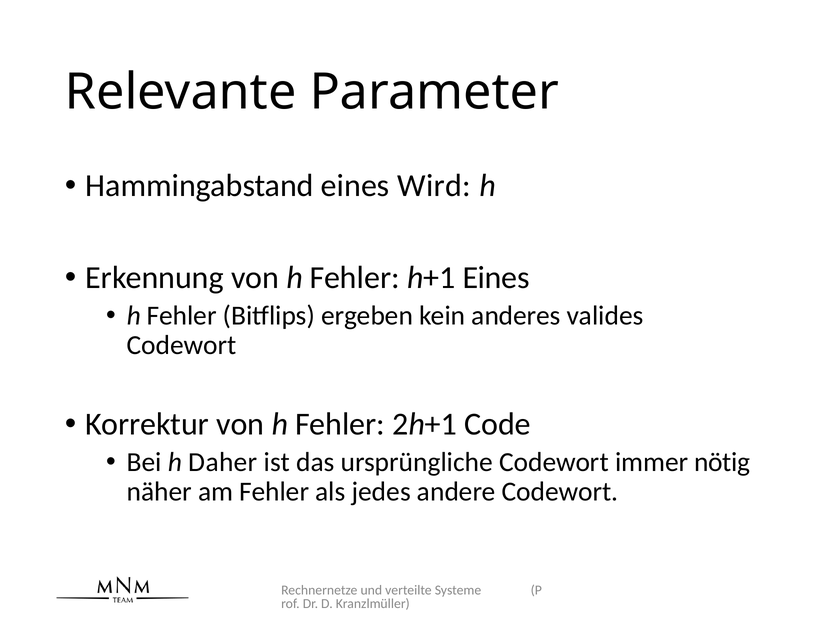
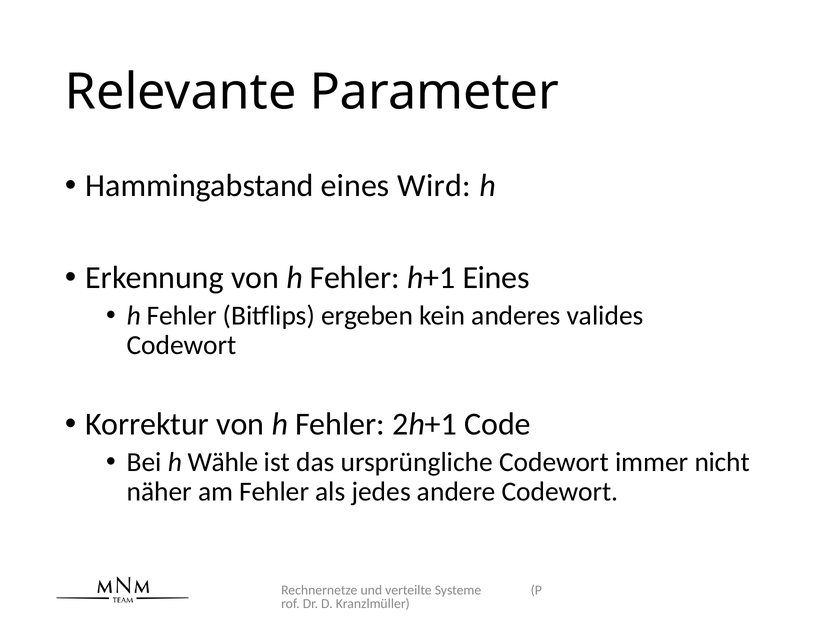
Daher: Daher -> Wähle (223, 462)
nötig: nötig -> nicht (722, 462)
